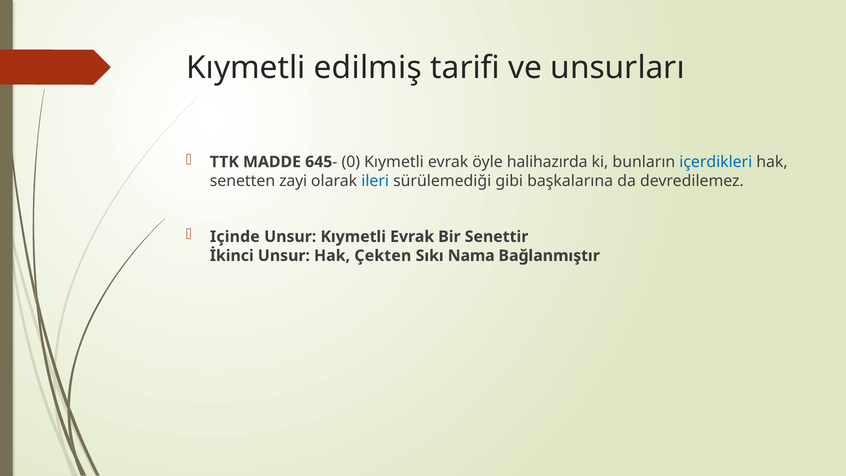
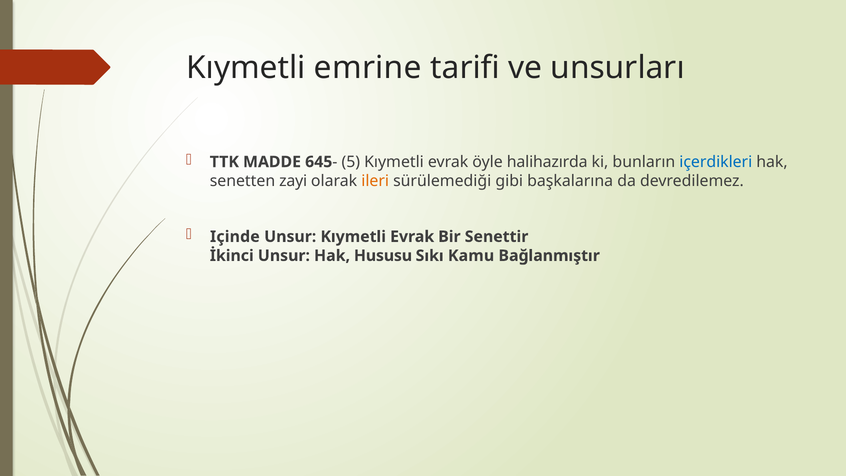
edilmiş: edilmiş -> emrine (368, 68)
0: 0 -> 5 (351, 162)
ileri colour: blue -> orange (375, 181)
Çekten: Çekten -> Hususu (383, 256)
Nama: Nama -> Kamu (471, 256)
